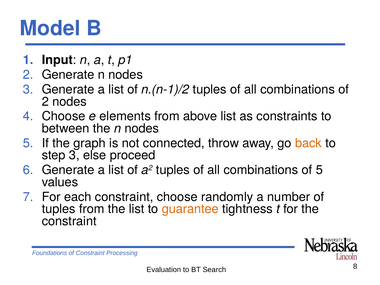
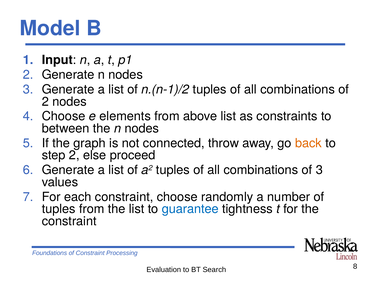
step 3: 3 -> 2 (74, 155)
of 5: 5 -> 3 (319, 170)
guarantee colour: orange -> blue (190, 209)
